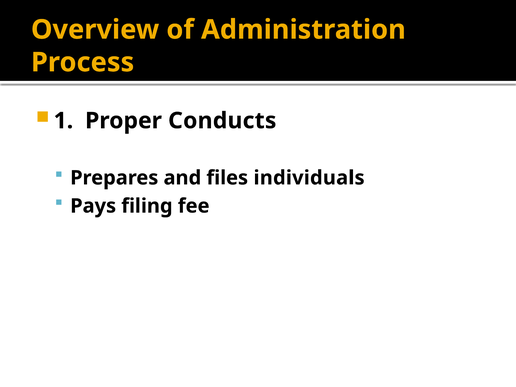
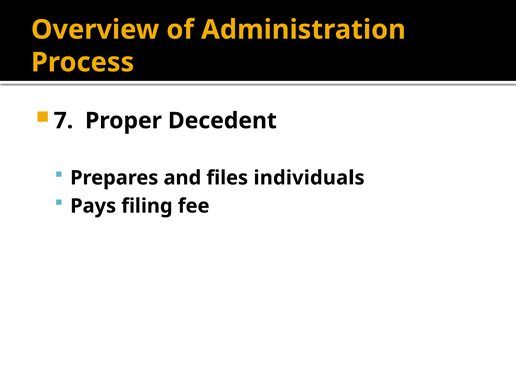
1: 1 -> 7 (63, 121)
Conducts: Conducts -> Decedent (222, 121)
